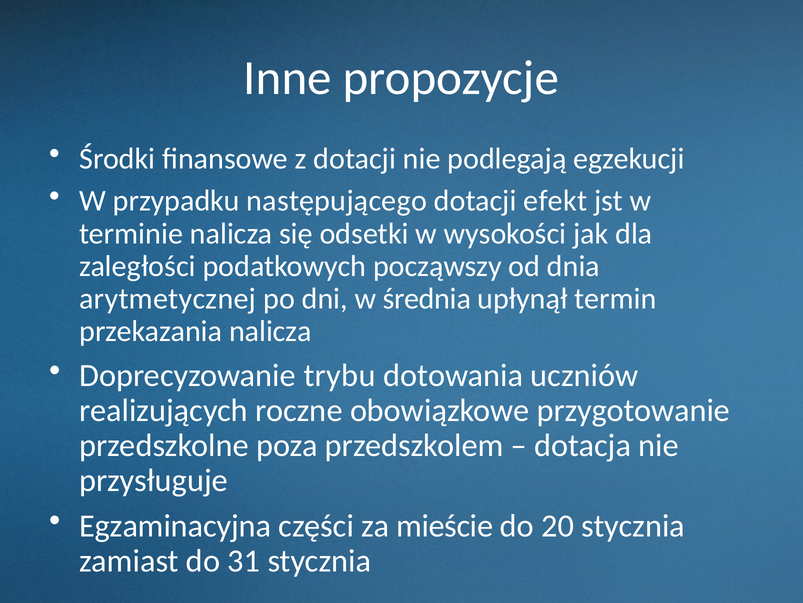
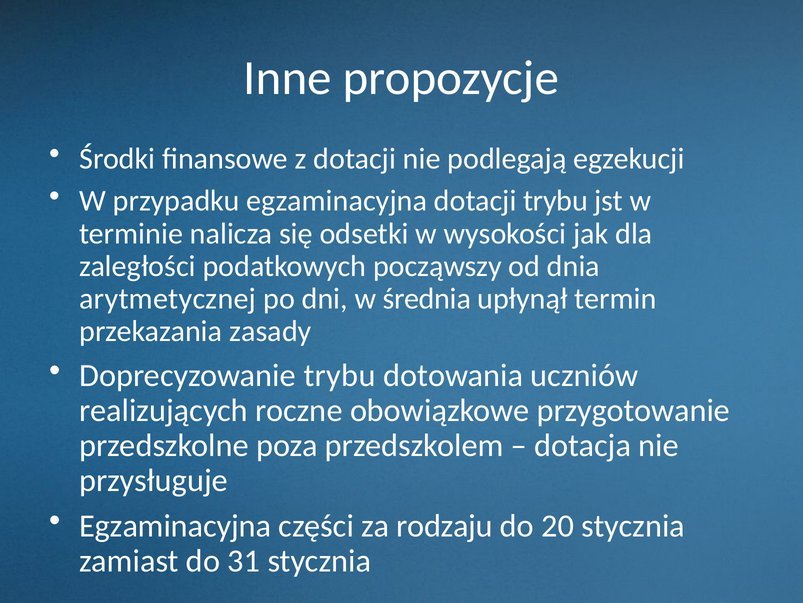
przypadku następującego: następującego -> egzaminacyjna (337, 201)
dotacji efekt: efekt -> trybu (556, 201)
przekazania nalicza: nalicza -> zasady (270, 331)
mieście: mieście -> rodzaju (445, 525)
